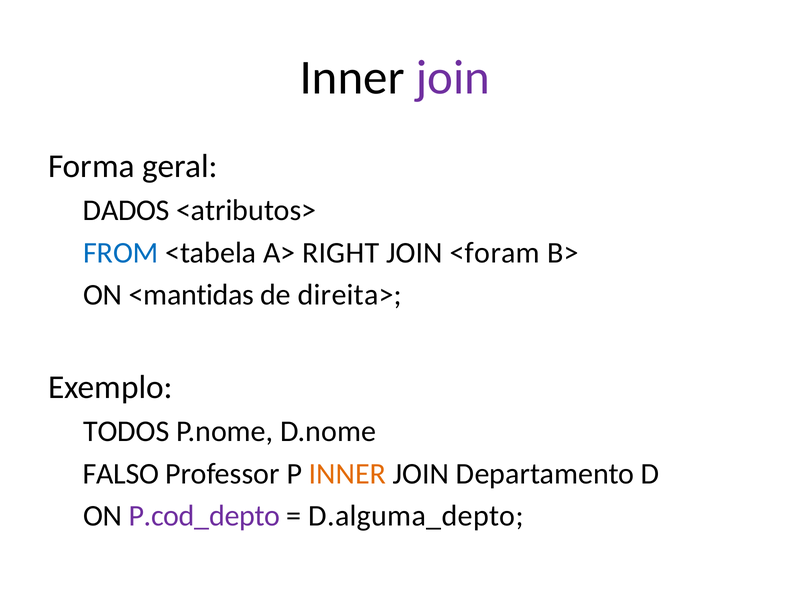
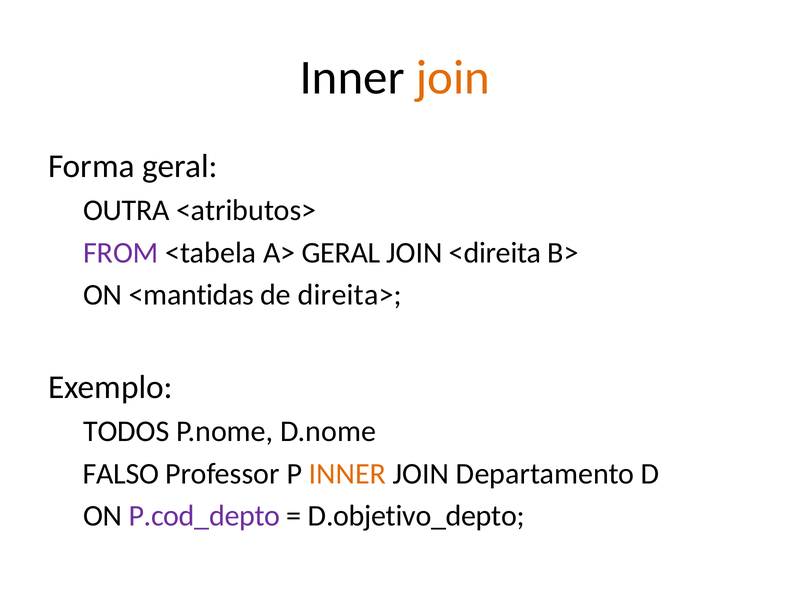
join colour: purple -> orange (453, 78)
DADOS: DADOS -> OUTRA (126, 211)
FROM colour: blue -> purple (121, 253)
A> RIGHT: RIGHT -> GERAL (341, 253)
<foram: <foram -> <direita (495, 253)
D.alguma_depto: D.alguma_depto -> D.objetivo_depto (416, 517)
